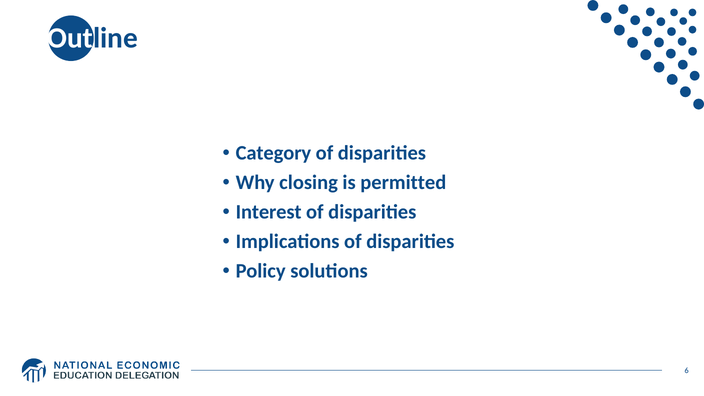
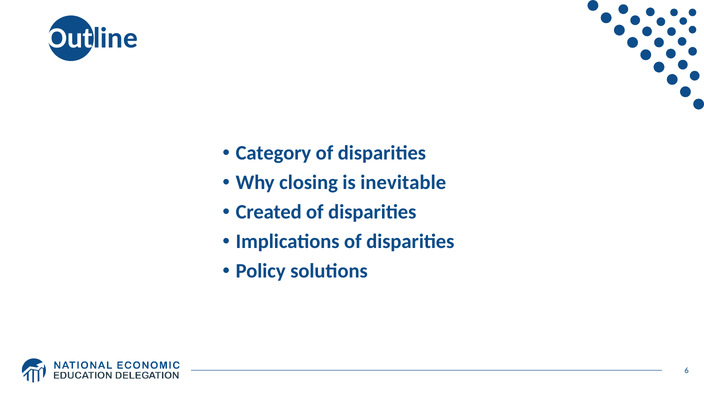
permitted: permitted -> inevitable (403, 183)
Interest: Interest -> Created (269, 212)
